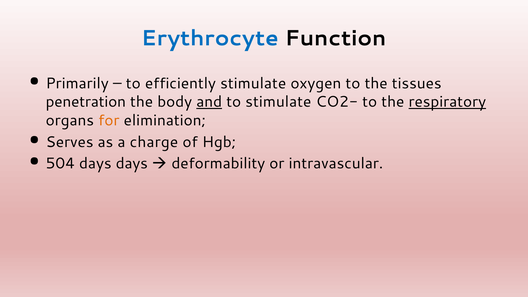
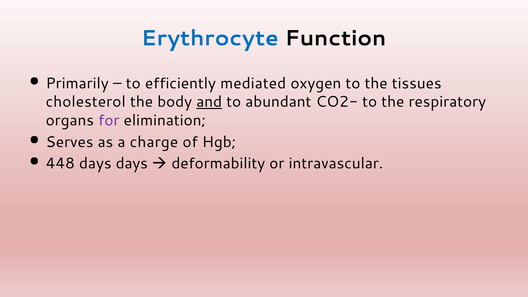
efficiently stimulate: stimulate -> mediated (253, 83)
penetration: penetration -> cholesterol (86, 102)
to stimulate: stimulate -> abundant (278, 102)
respiratory underline: present -> none (447, 102)
for colour: orange -> purple (109, 120)
504: 504 -> 448 (60, 164)
